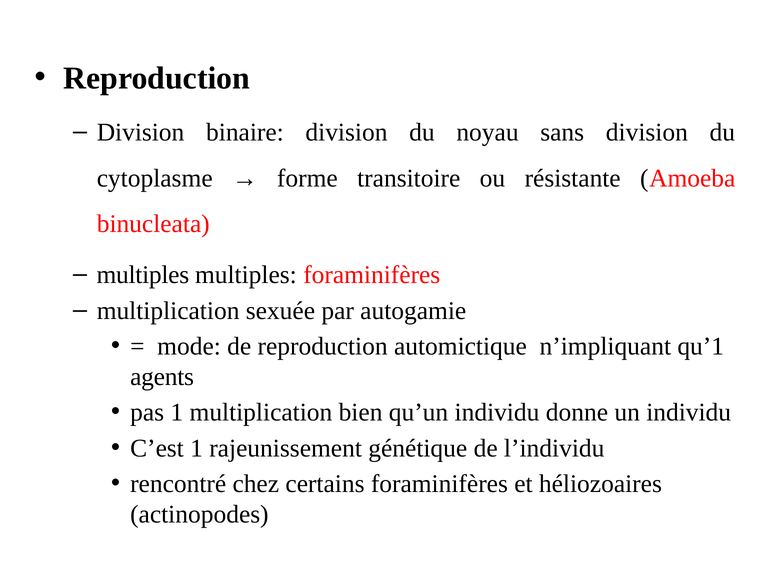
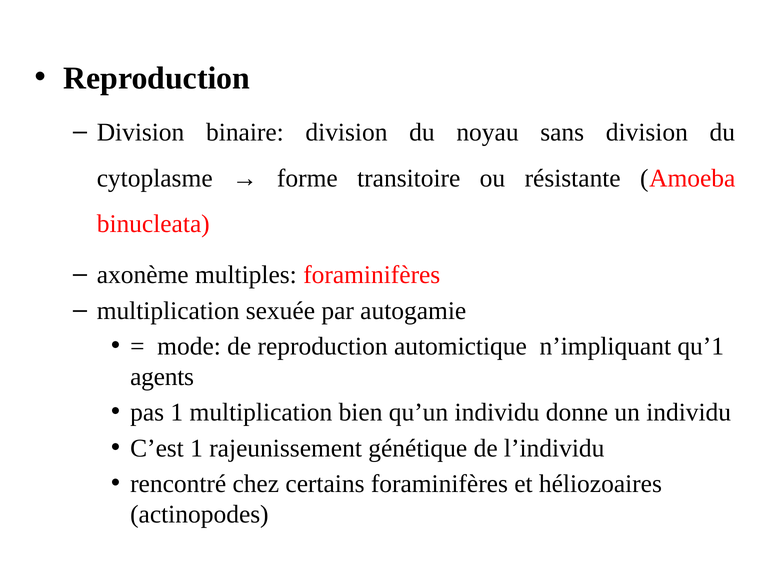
multiples: multiples -> axonème (143, 275)
